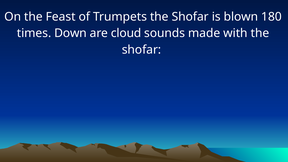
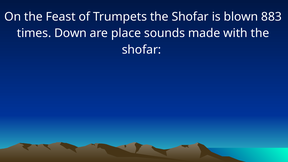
180: 180 -> 883 (271, 17)
cloud: cloud -> place (126, 33)
